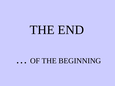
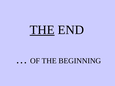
THE underline: none -> present (42, 30)
